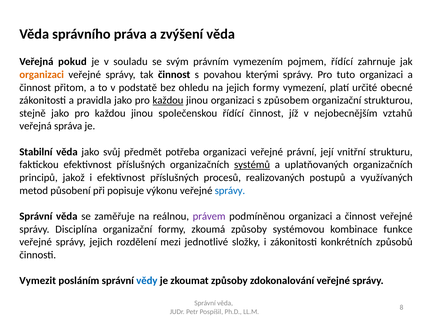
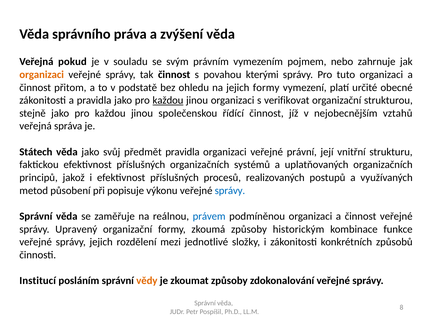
pojmem řídící: řídící -> nebo (342, 62)
způsobem: způsobem -> verifikovat (287, 100)
Stabilní: Stabilní -> Státech (36, 152)
předmět potřeba: potřeba -> pravidla (182, 152)
systémů underline: present -> none (252, 165)
právem colour: purple -> blue (209, 216)
Disciplína: Disciplína -> Upravený (76, 229)
systémovou: systémovou -> historickým (299, 229)
Vymezit: Vymezit -> Institucí (38, 280)
vědy colour: blue -> orange (147, 280)
